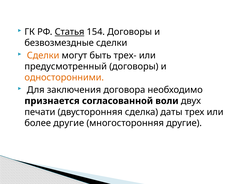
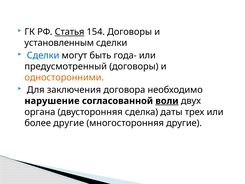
безвозмездные: безвозмездные -> установленным (59, 43)
Сделки colour: orange -> blue (43, 55)
трех-: трех- -> года- (125, 55)
признается: признается -> нарушение (52, 101)
воли underline: none -> present (167, 101)
печати: печати -> органа (40, 112)
